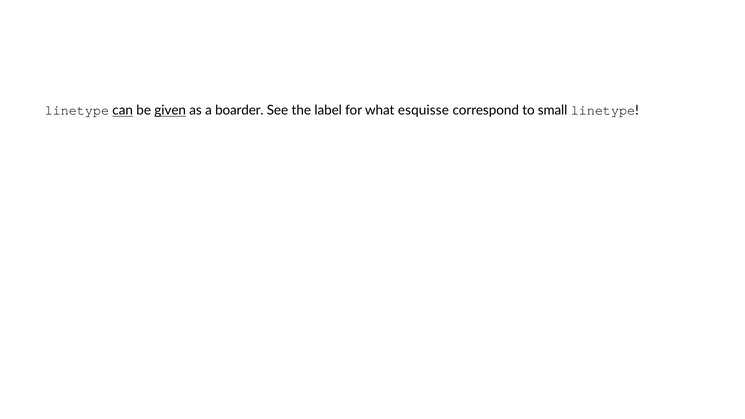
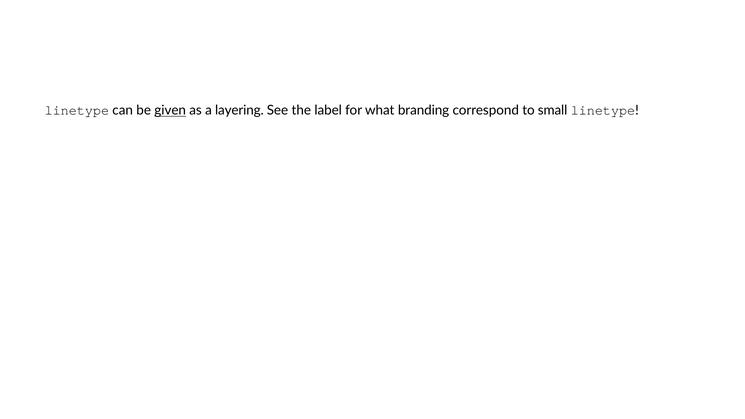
can underline: present -> none (123, 111)
boarder: boarder -> layering (239, 111)
esquisse: esquisse -> branding (424, 111)
